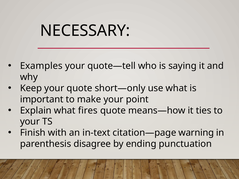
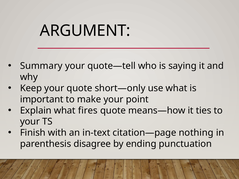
NECESSARY: NECESSARY -> ARGUMENT (85, 31)
Examples: Examples -> Summary (41, 66)
warning: warning -> nothing (196, 133)
